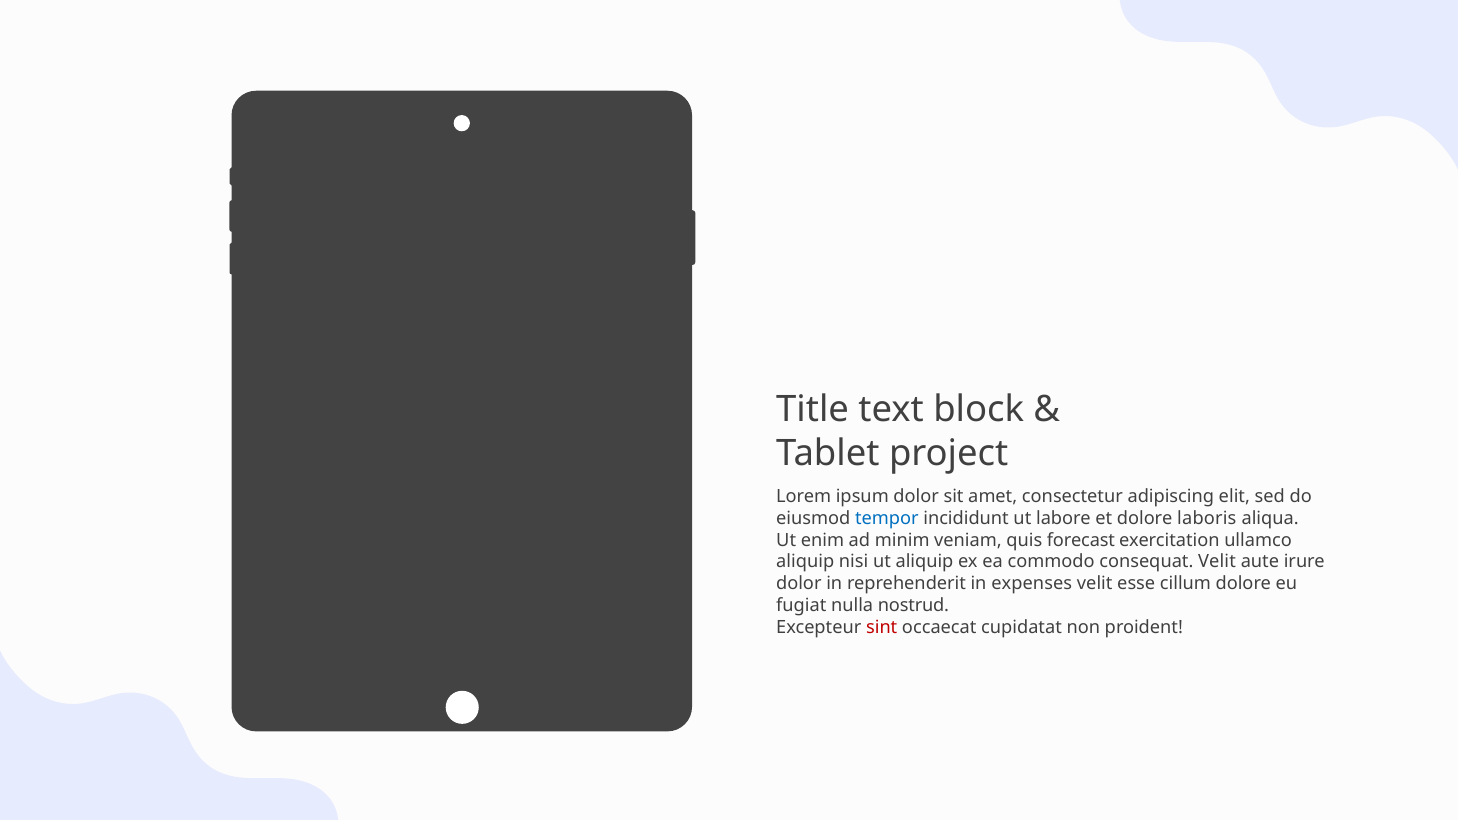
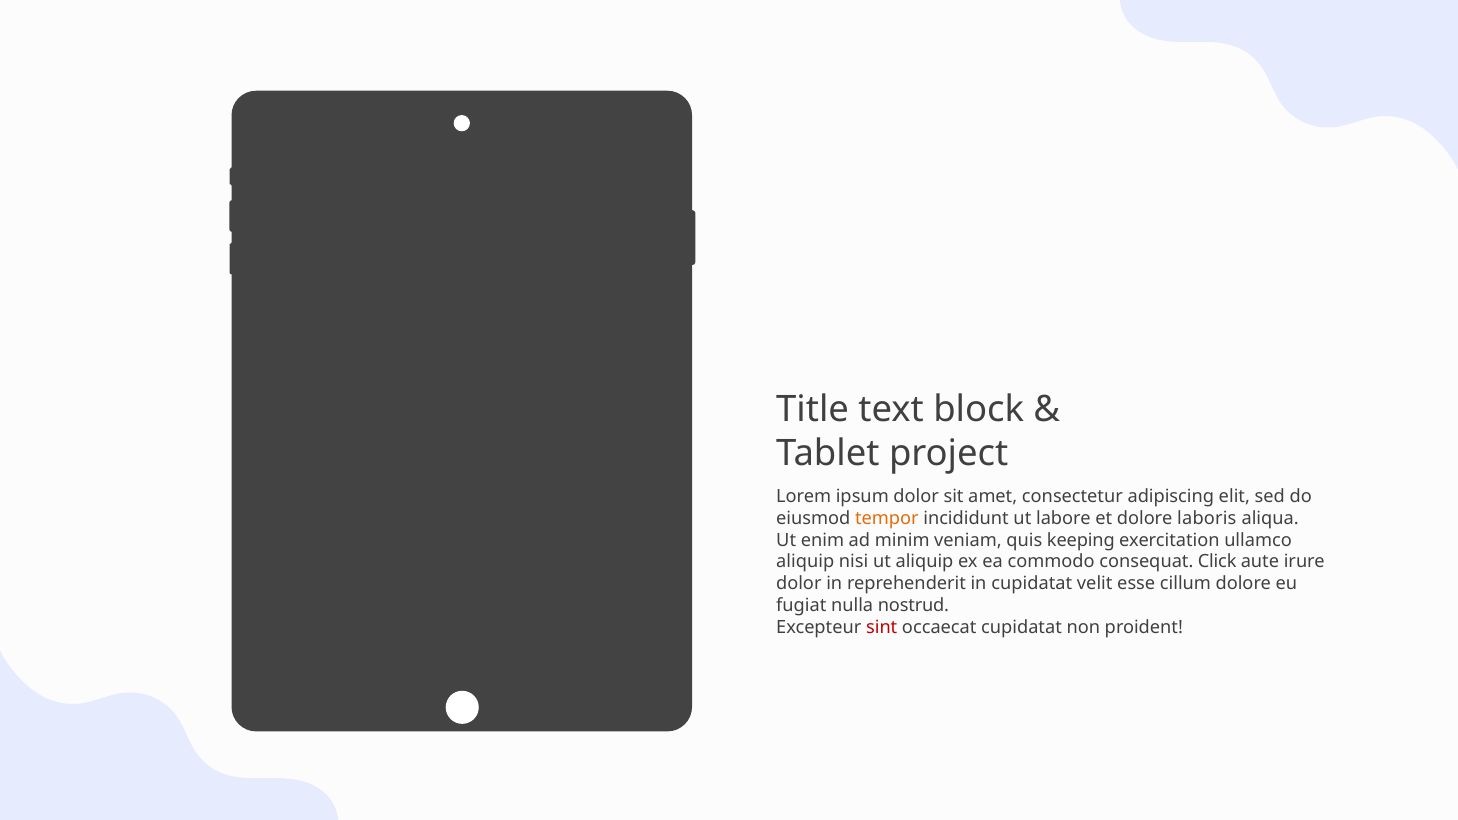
tempor colour: blue -> orange (887, 518)
forecast: forecast -> keeping (1081, 540)
consequat Velit: Velit -> Click (1217, 562)
in expenses: expenses -> cupidatat (1032, 584)
